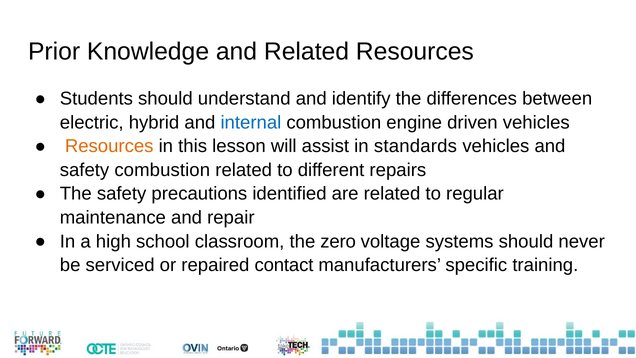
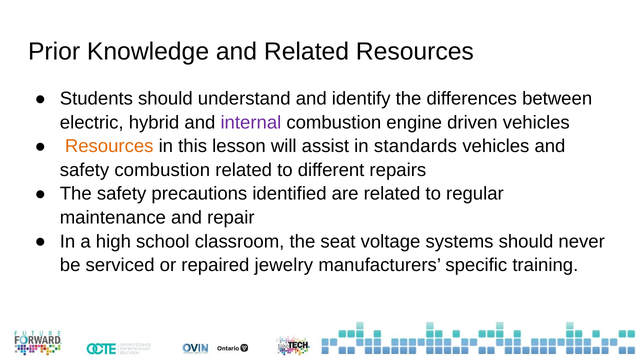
internal colour: blue -> purple (251, 122)
zero: zero -> seat (338, 241)
contact: contact -> jewelry (284, 265)
